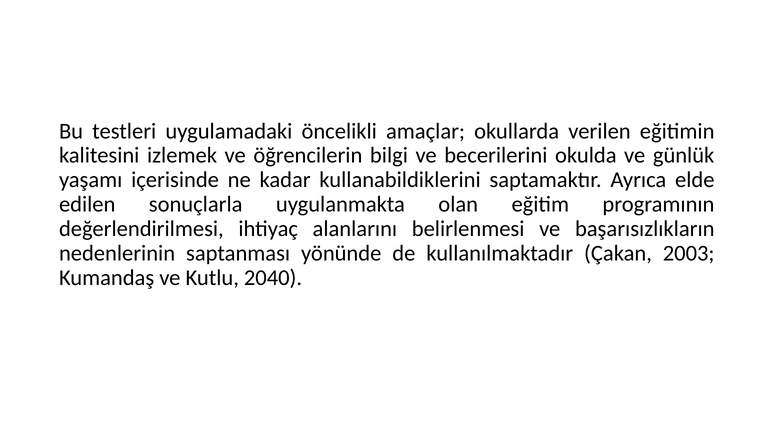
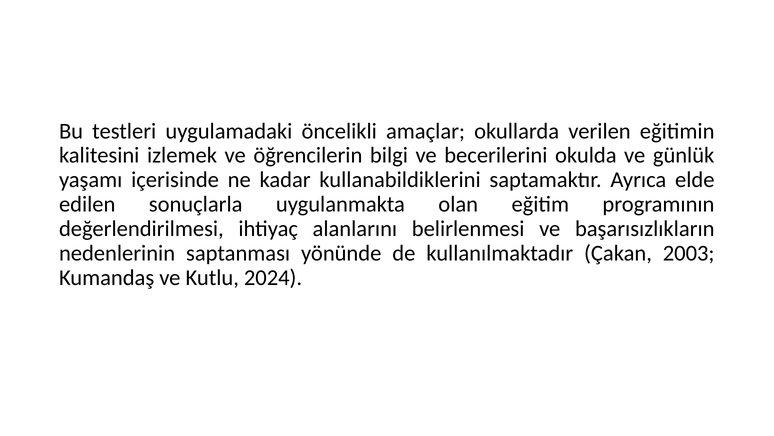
2040: 2040 -> 2024 (273, 277)
